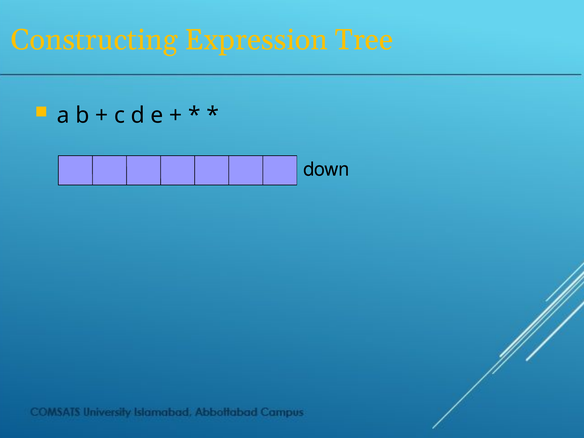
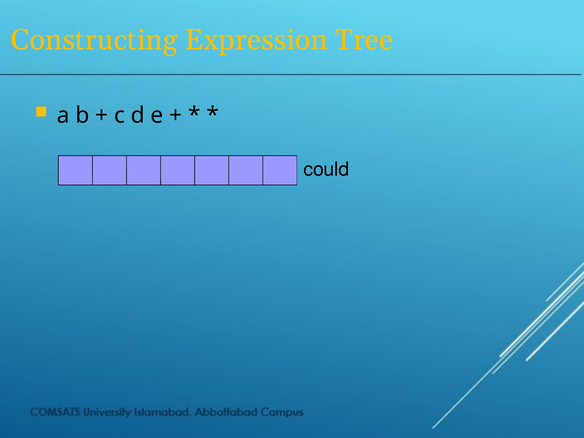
down: down -> could (326, 169)
